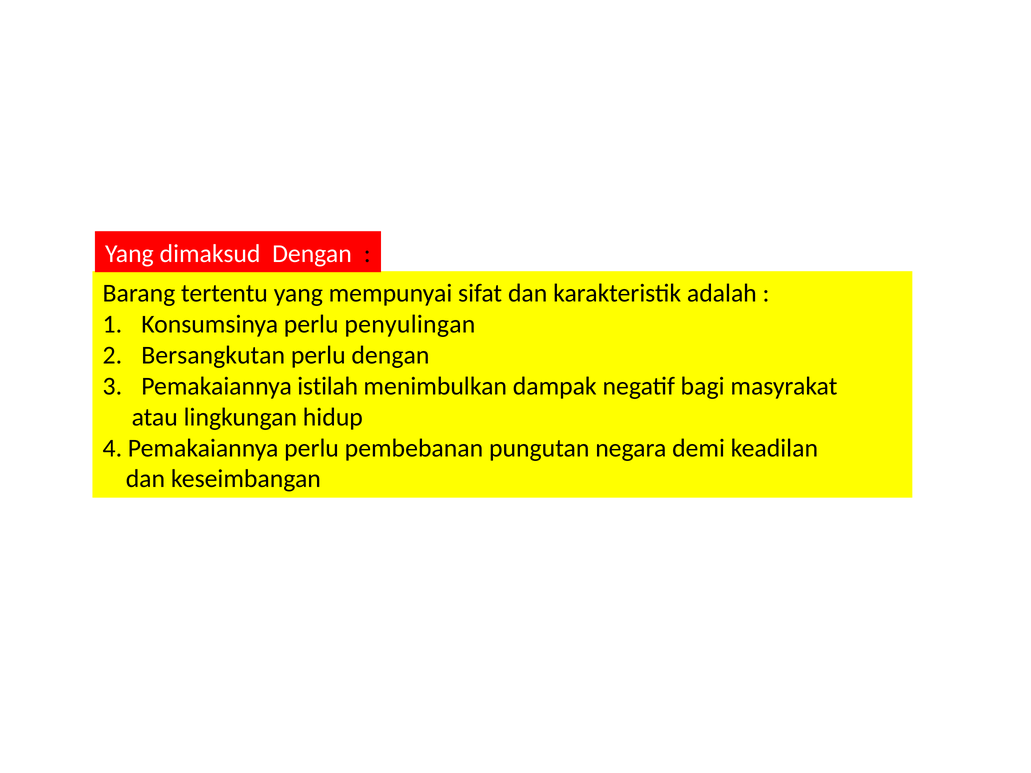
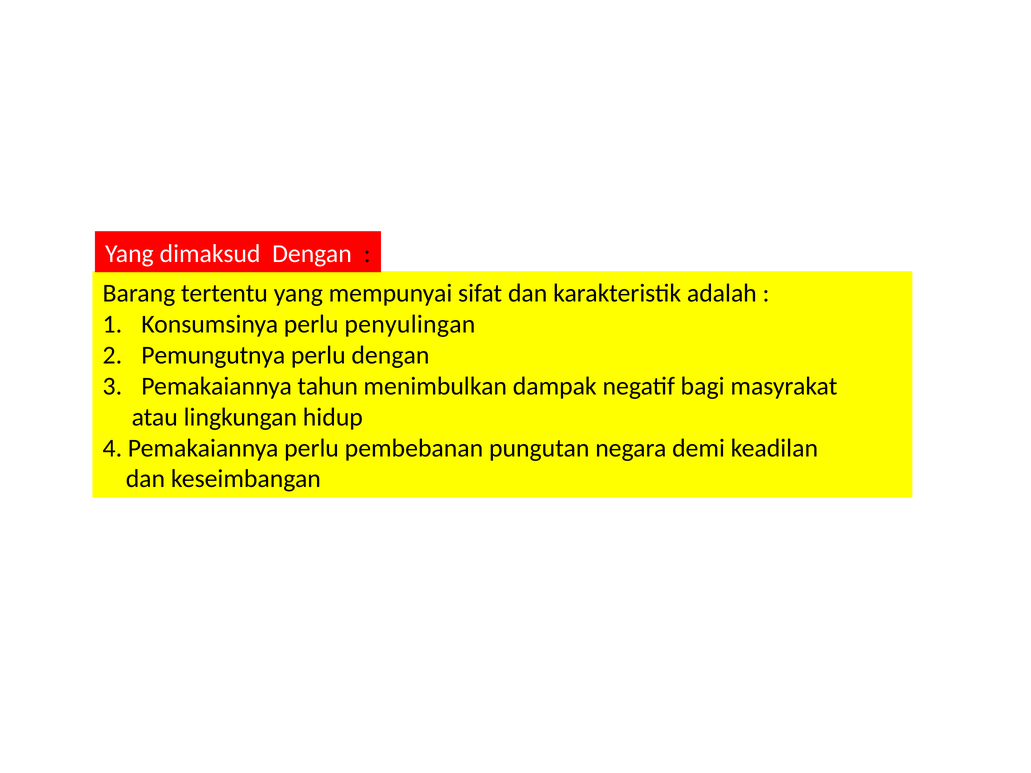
Bersangkutan: Bersangkutan -> Pemungutnya (213, 355)
istilah: istilah -> tahun (328, 386)
